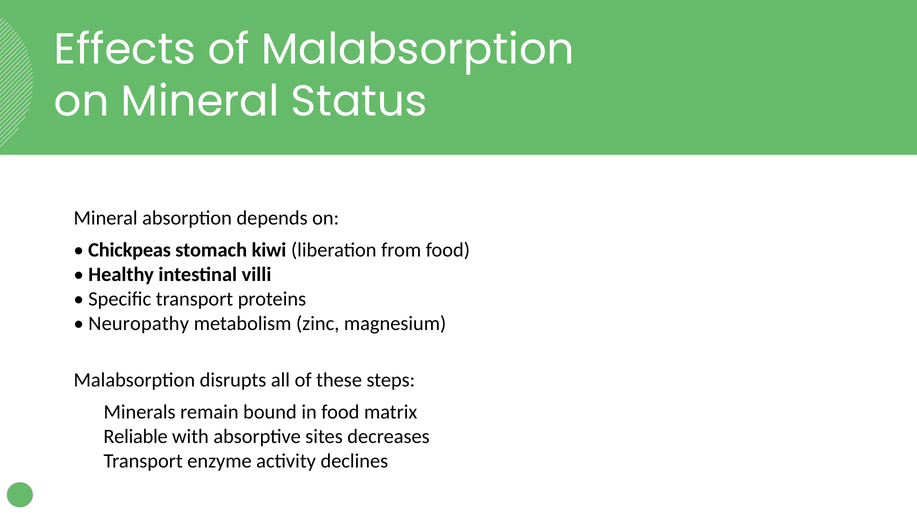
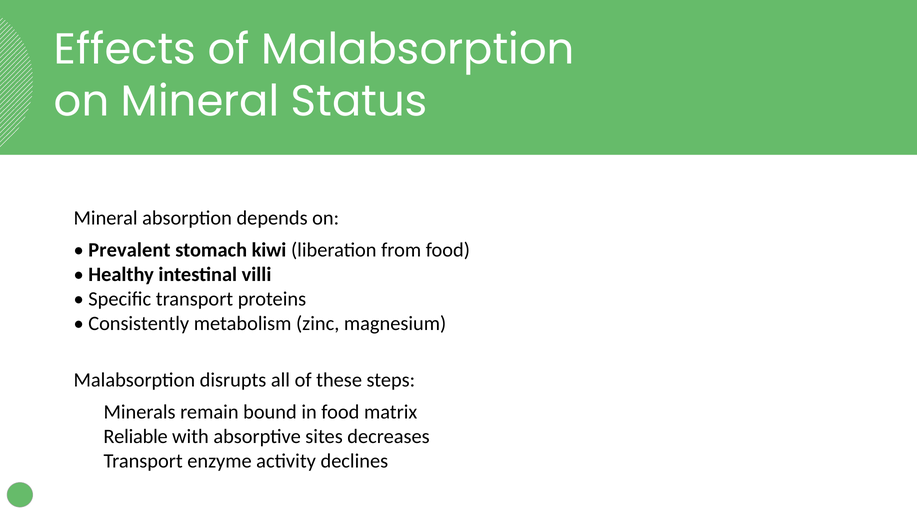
Chickpeas: Chickpeas -> Prevalent (129, 250)
Neuropathy: Neuropathy -> Consistently (139, 323)
